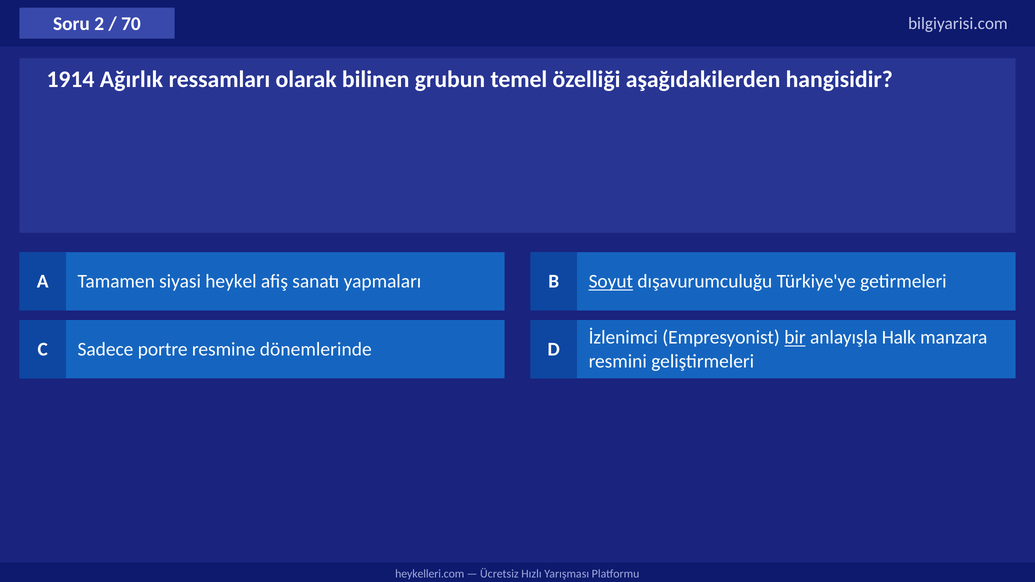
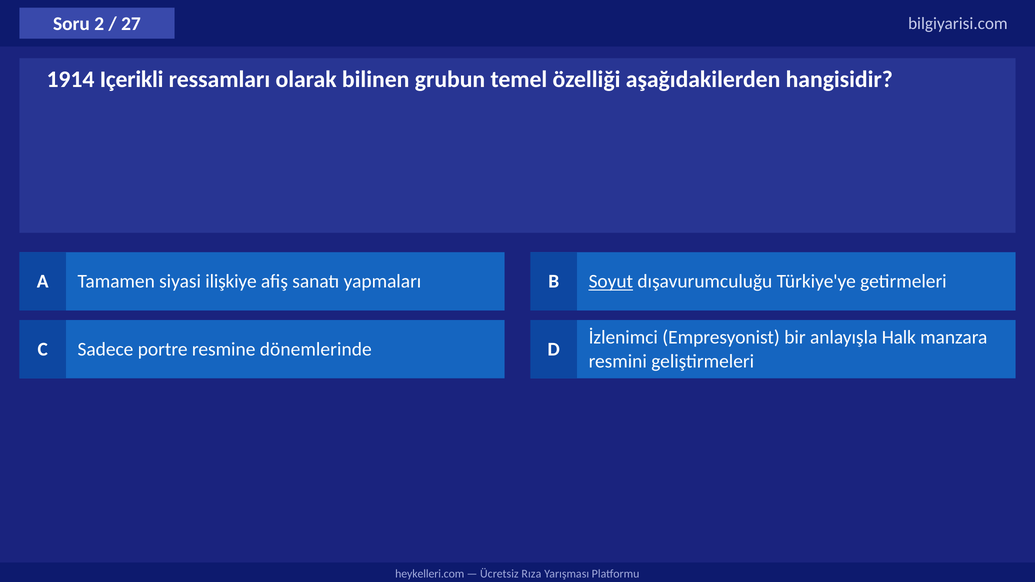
70: 70 -> 27 (131, 24)
Ağırlık: Ağırlık -> Içerikli (132, 80)
heykel: heykel -> ilişkiye (231, 282)
bir underline: present -> none (795, 338)
Hızlı: Hızlı -> Rıza (531, 574)
